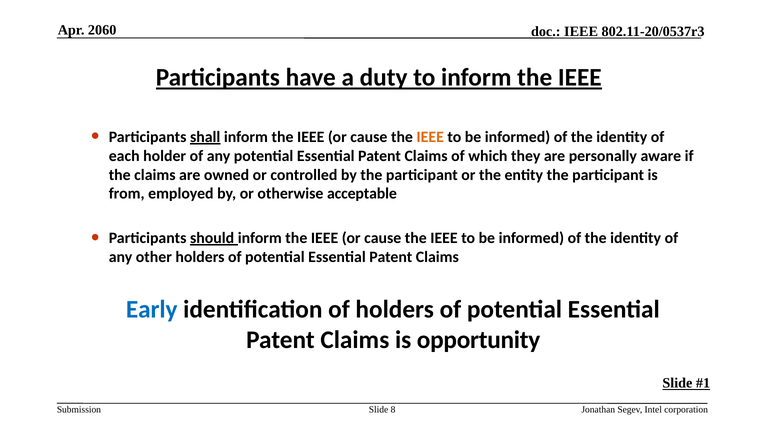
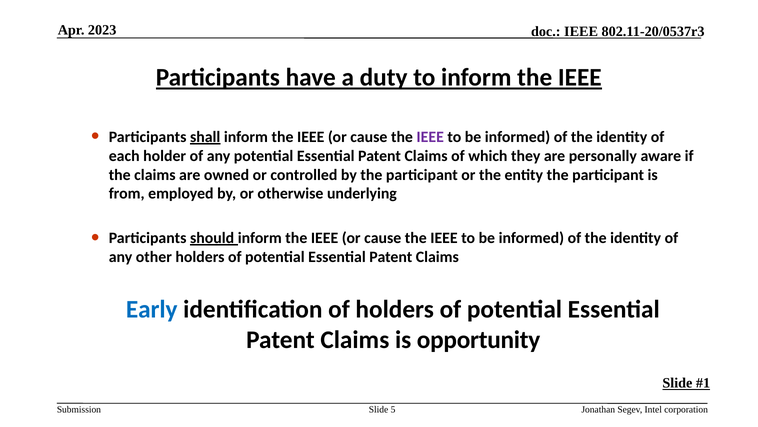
2060: 2060 -> 2023 (102, 30)
IEEE colour: orange -> purple (430, 137)
acceptable: acceptable -> underlying (362, 193)
8: 8 -> 5 (393, 409)
